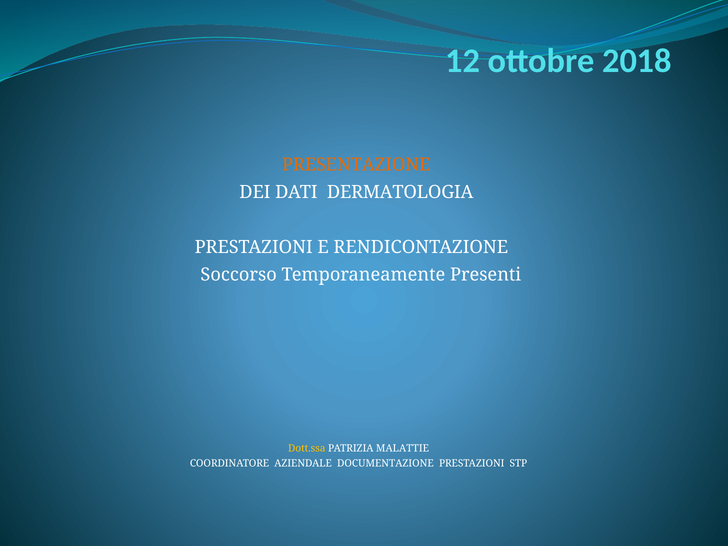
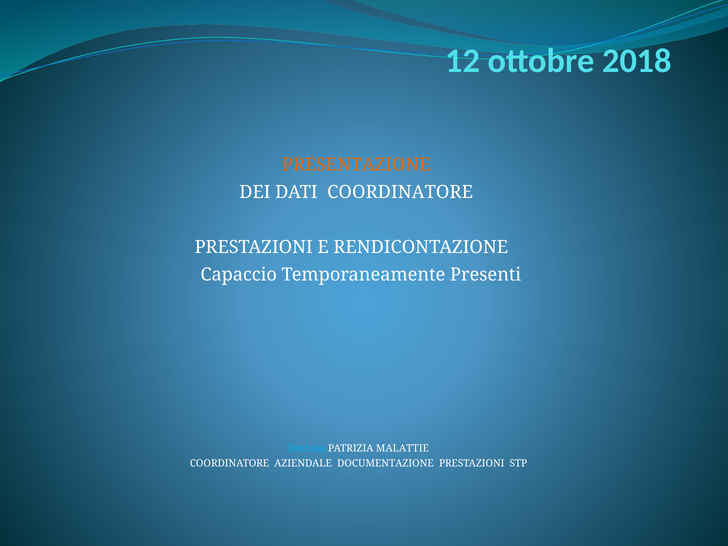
DATI DERMATOLOGIA: DERMATOLOGIA -> COORDINATORE (400, 192)
Soccorso: Soccorso -> Capaccio (239, 275)
Dott.ssa colour: yellow -> light blue (307, 448)
